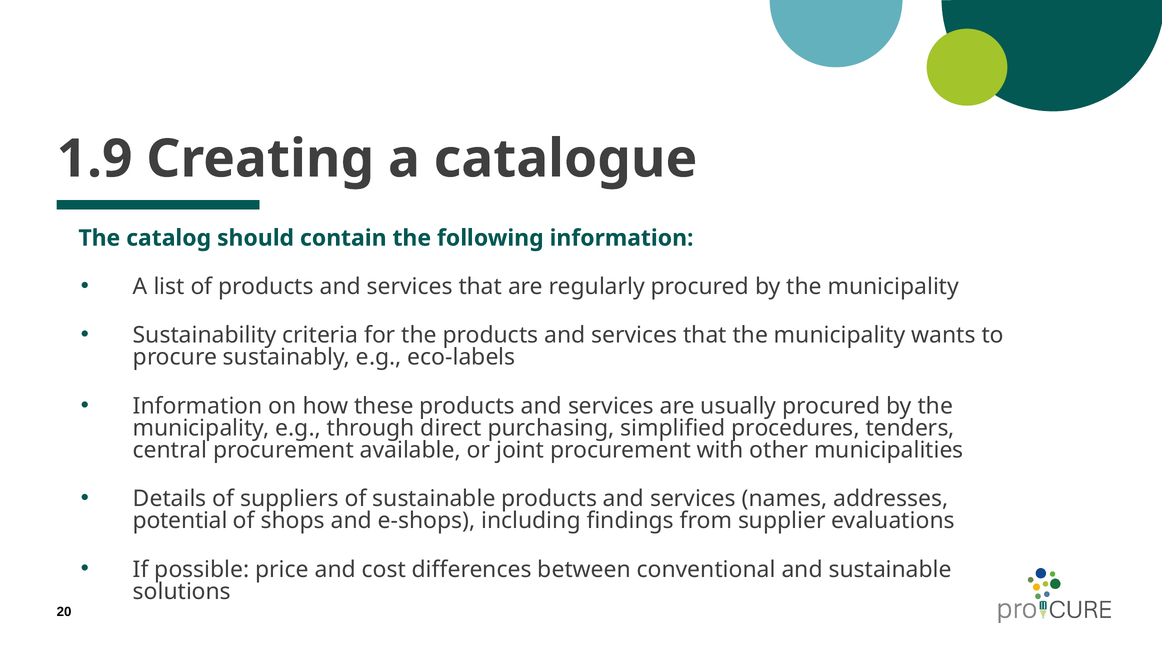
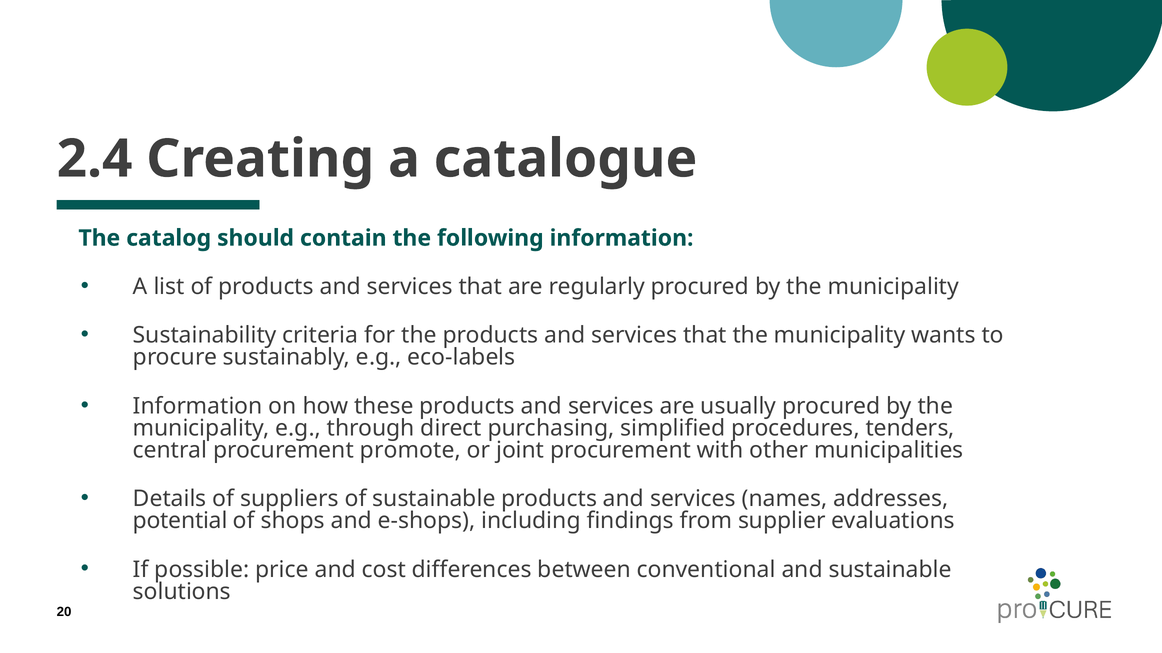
1.9: 1.9 -> 2.4 (95, 159)
available: available -> promote (410, 451)
